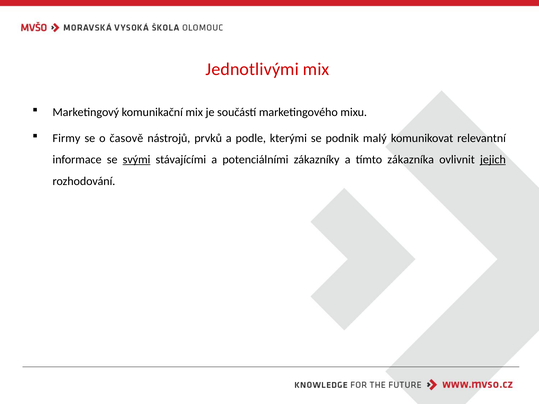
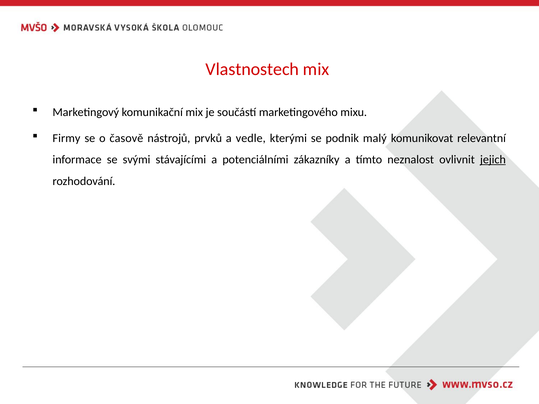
Jednotlivými: Jednotlivými -> Vlastnostech (252, 69)
podle: podle -> vedle (251, 138)
svými underline: present -> none (137, 160)
zákazníka: zákazníka -> neznalost (411, 160)
